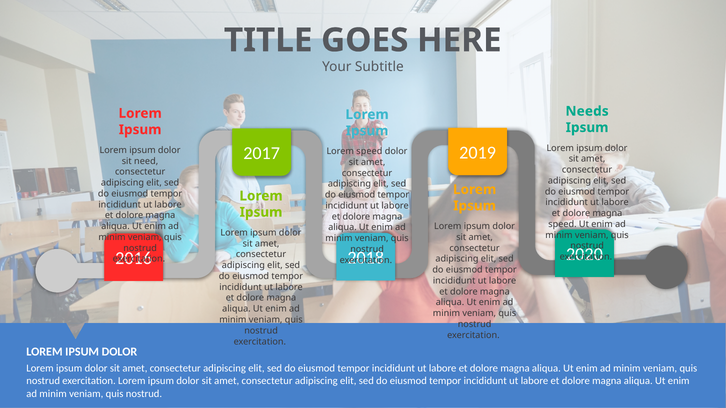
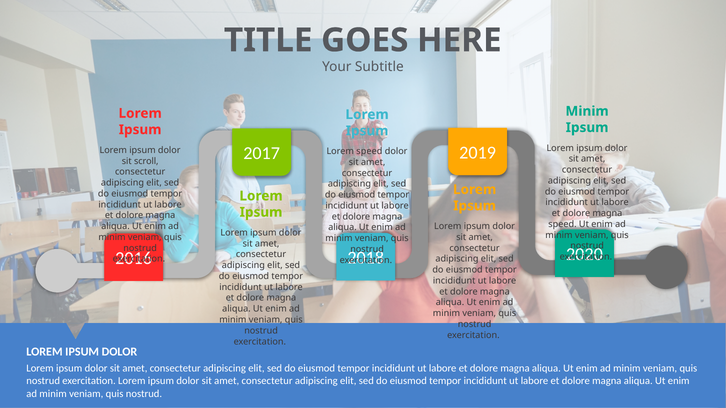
Needs: Needs -> Minim (587, 111)
need: need -> scroll (146, 161)
